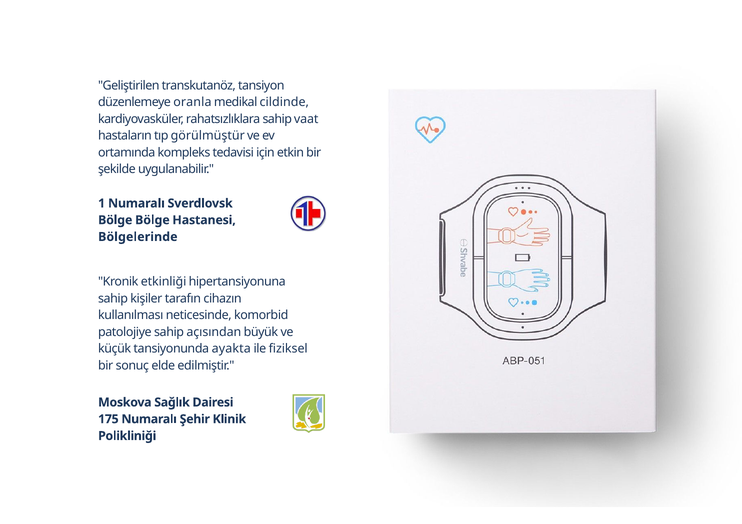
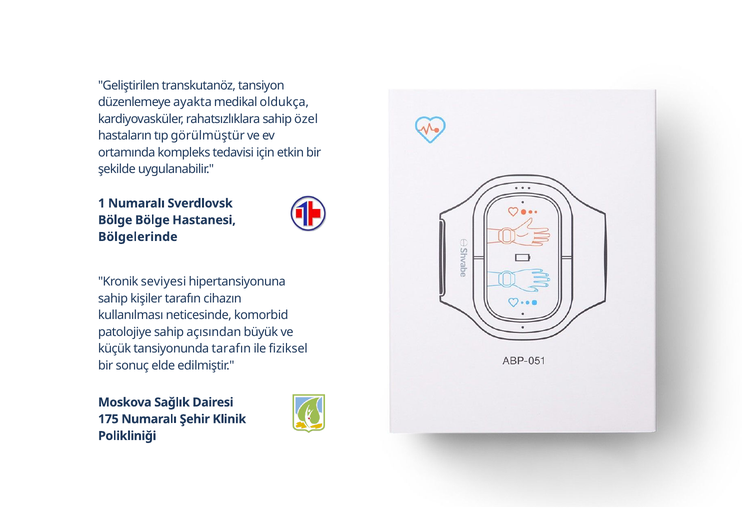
oranla: oranla -> ayakta (192, 102)
cildinde: cildinde -> oldukça (284, 102)
vaat: vaat -> özel (306, 119)
etkinliği: etkinliği -> seviyesi (163, 282)
tansiyonunda ayakta: ayakta -> tarafın (231, 349)
